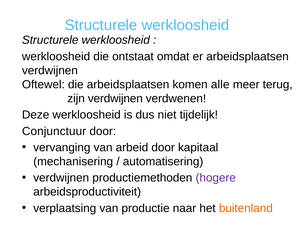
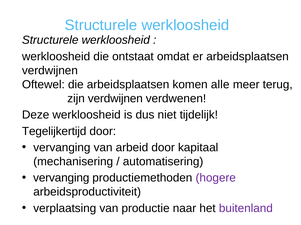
Conjunctuur: Conjunctuur -> Tegelijkertijd (54, 132)
verdwijnen: verdwijnen -> vervanging (61, 178)
buitenland colour: orange -> purple (246, 209)
